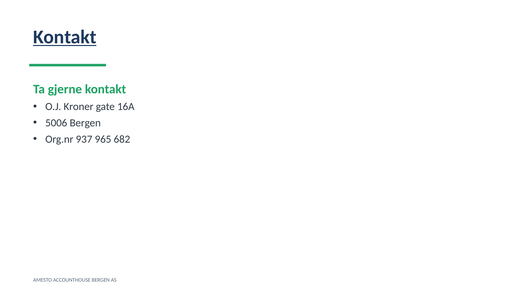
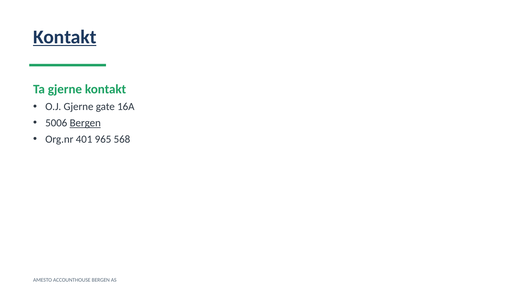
O.J Kroner: Kroner -> Gjerne (79, 107)
Bergen underline: none -> present (85, 123)
937: 937 -> 401 (84, 139)
682: 682 -> 568 (122, 139)
